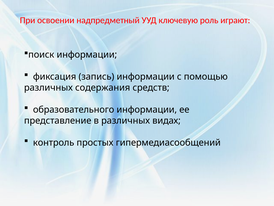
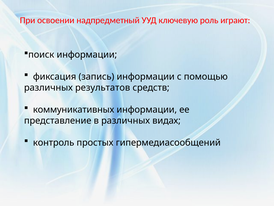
содержания: содержания -> результатов (103, 87)
образовательного: образовательного -> коммуникативных (74, 109)
